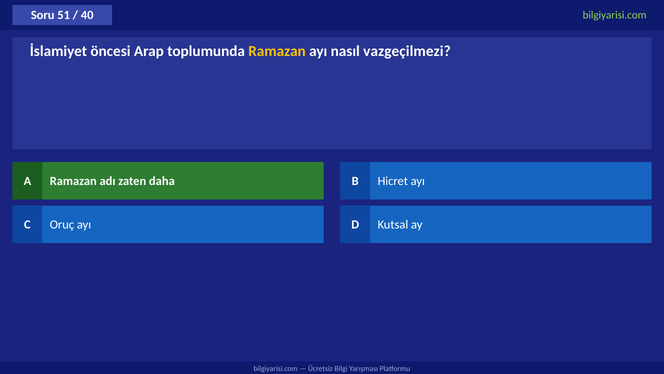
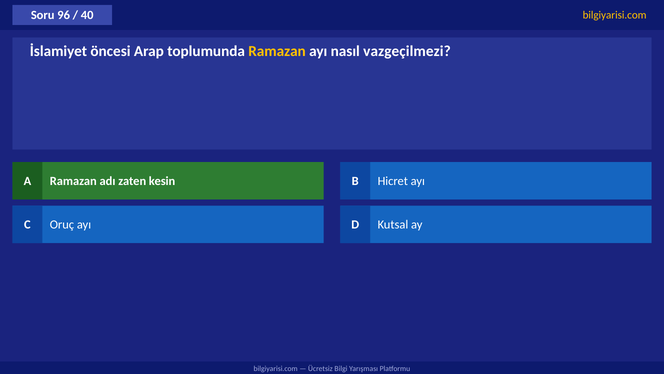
51: 51 -> 96 (64, 15)
bilgiyarisi.com colour: light green -> yellow (615, 15)
daha: daha -> kesin (162, 181)
